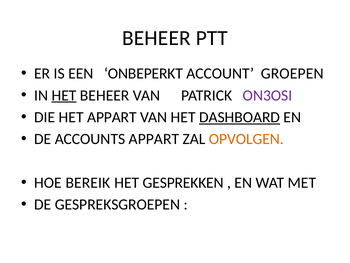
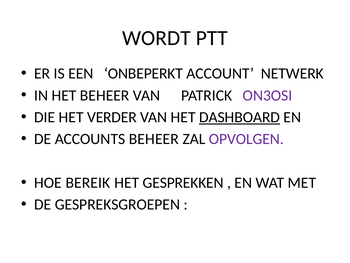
BEHEER: BEHEER -> WORDT (156, 38)
GROEPEN: GROEPEN -> NETWERK (292, 73)
HET underline: present -> none (64, 95)
HET APPART: APPART -> VERDER (112, 117)
ACCOUNTS APPART: APPART -> BEHEER (154, 139)
OPVOLGEN colour: orange -> purple (246, 139)
